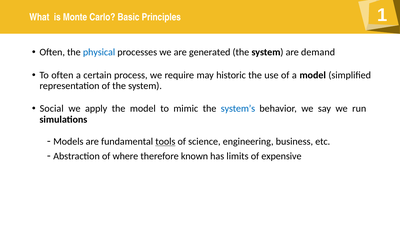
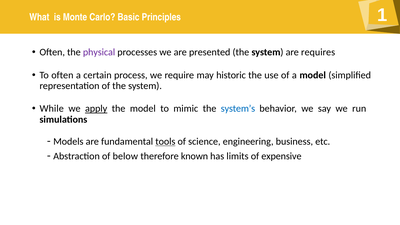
physical colour: blue -> purple (99, 52)
generated: generated -> presented (210, 52)
demand: demand -> requires (318, 52)
Social: Social -> While (52, 109)
apply underline: none -> present (96, 109)
where: where -> below (125, 156)
